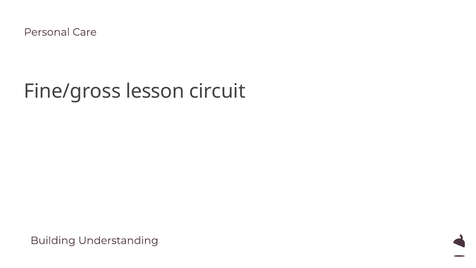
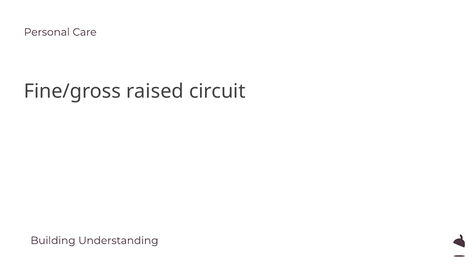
lesson: lesson -> raised (155, 91)
